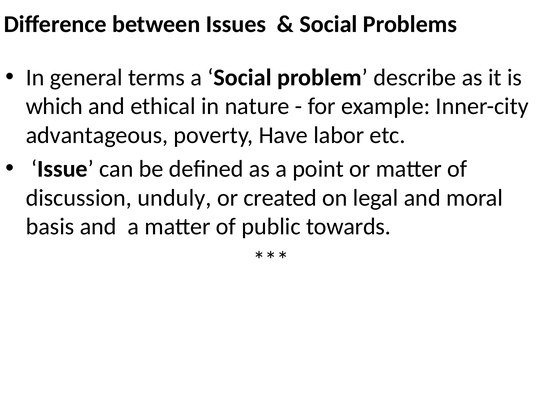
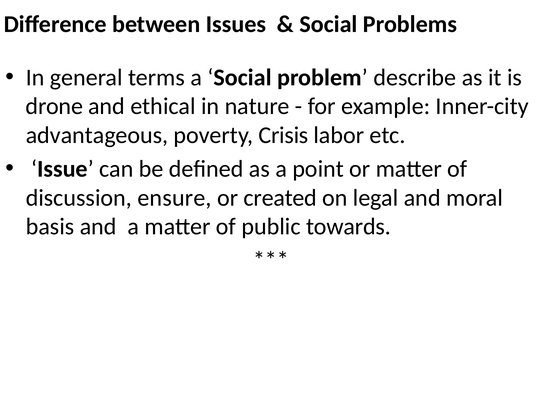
which: which -> drone (54, 106)
Have: Have -> Crisis (283, 135)
unduly: unduly -> ensure (175, 198)
